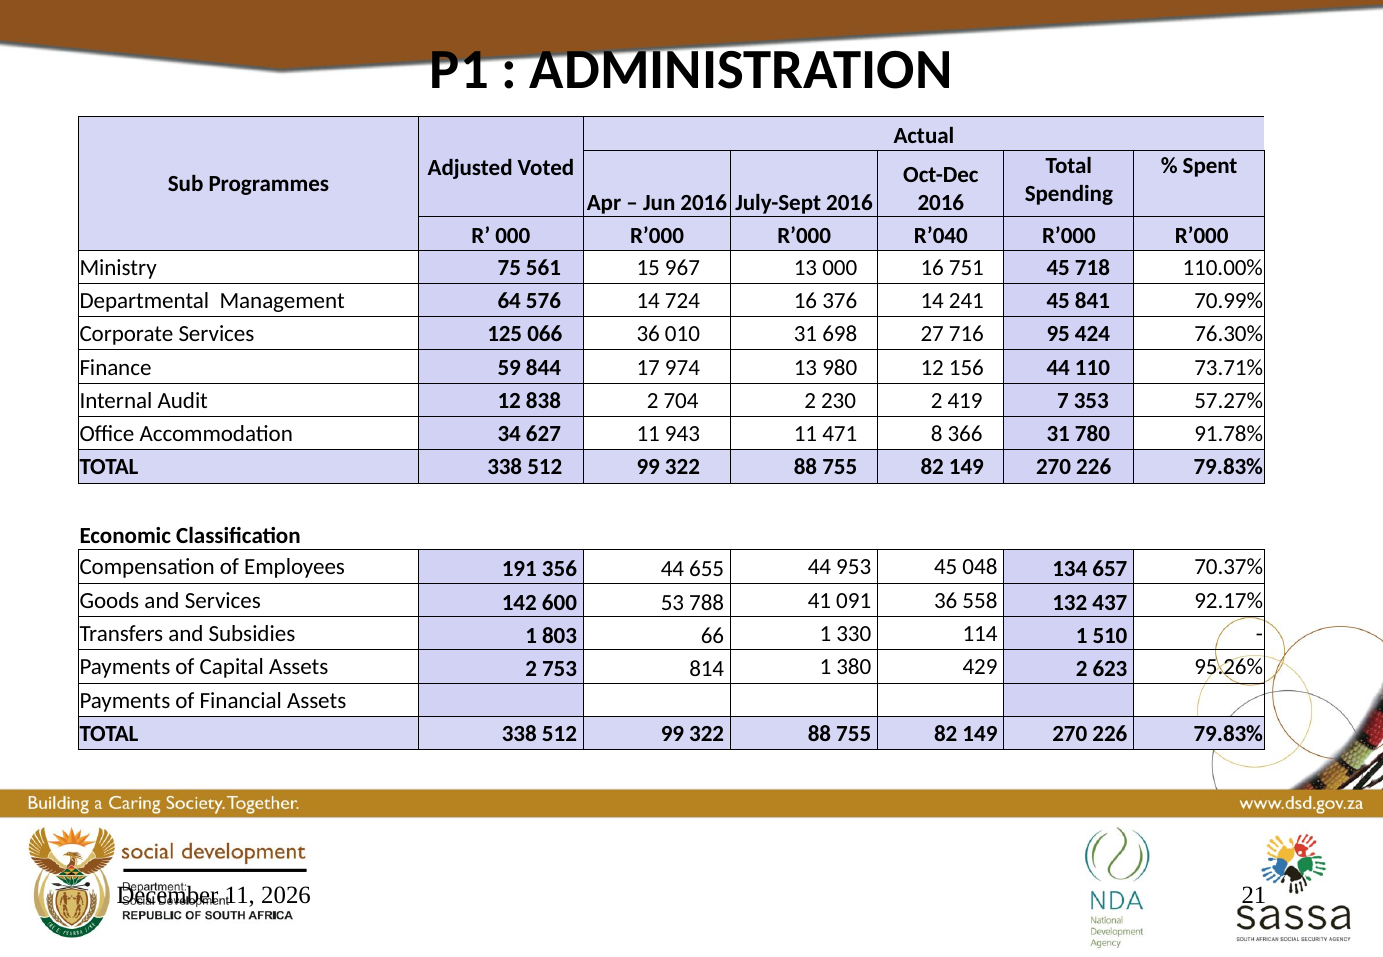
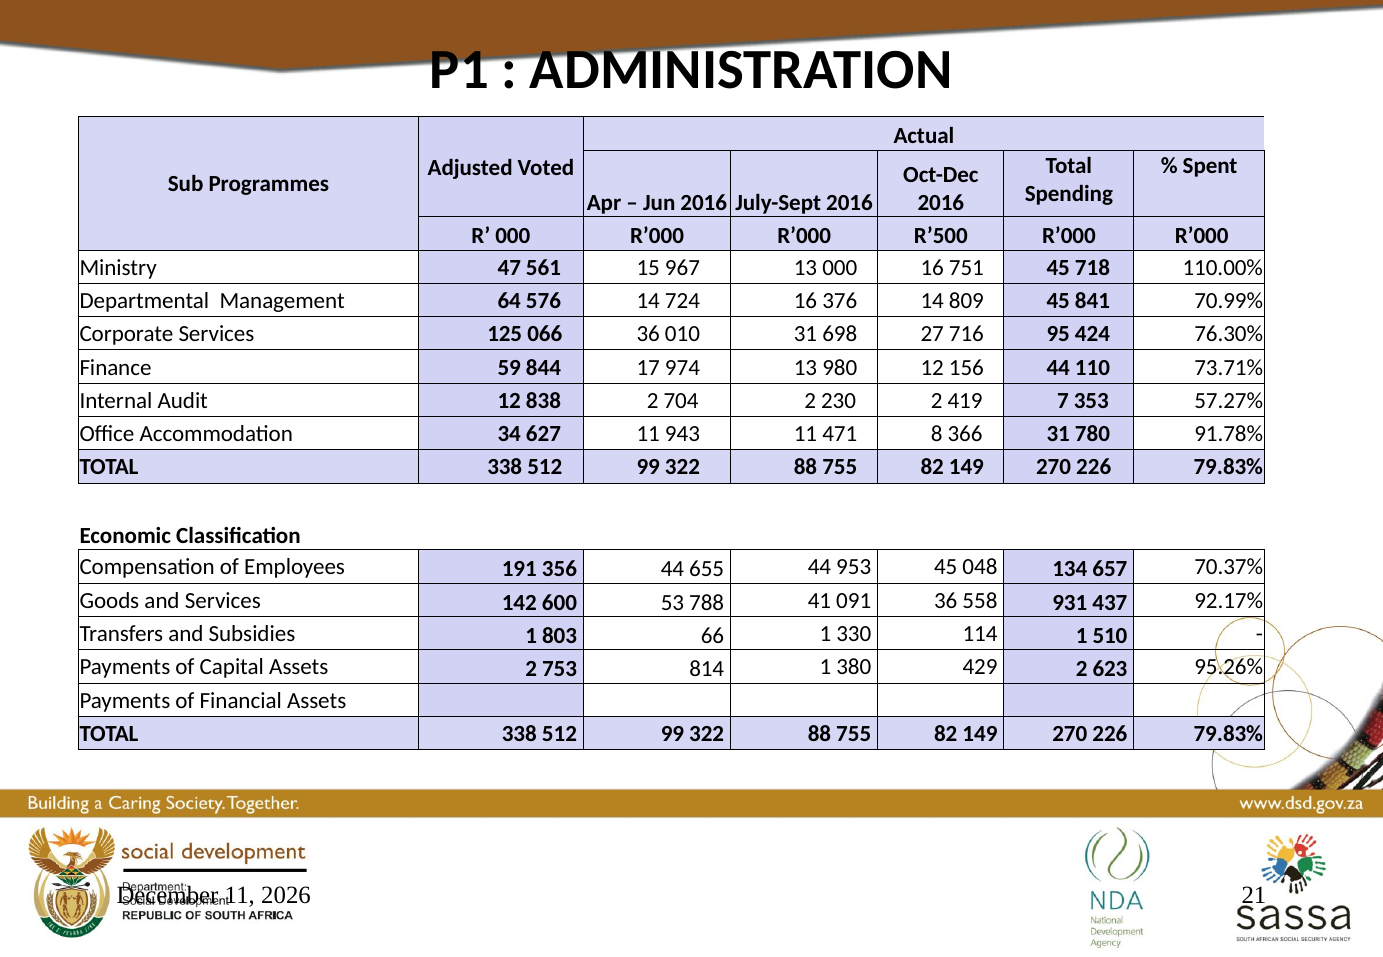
R’040: R’040 -> R’500 (941, 236)
75: 75 -> 47 (509, 268)
241: 241 -> 809 (966, 301)
132: 132 -> 931 (1070, 603)
